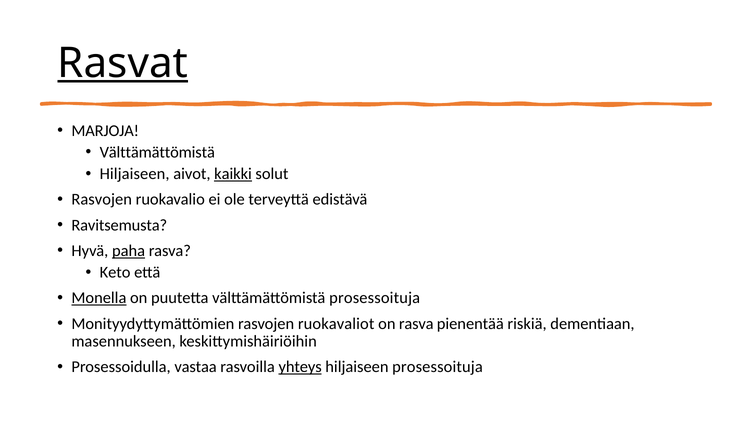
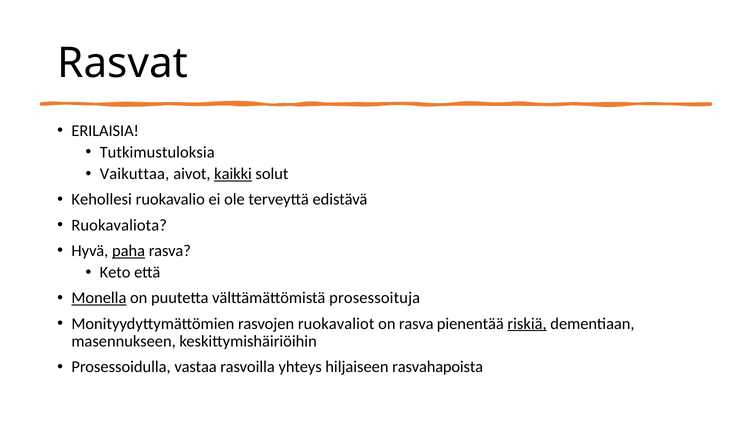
Rasvat underline: present -> none (123, 63)
MARJOJA: MARJOJA -> ERILAISIA (105, 131)
Välttämättömistä: Välttämättömistä -> Tutkimustuloksia (157, 152)
Hiljaiseen: Hiljaiseen -> Vaikuttaa (135, 174)
Rasvojen: Rasvojen -> Kehollesi (102, 200)
Ravitsemusta: Ravitsemusta -> Ruokavaliota (119, 225)
riskiä underline: none -> present (527, 324)
yhteys underline: present -> none (300, 367)
hiljaiseen prosessoituja: prosessoituja -> rasvahapoista (438, 367)
